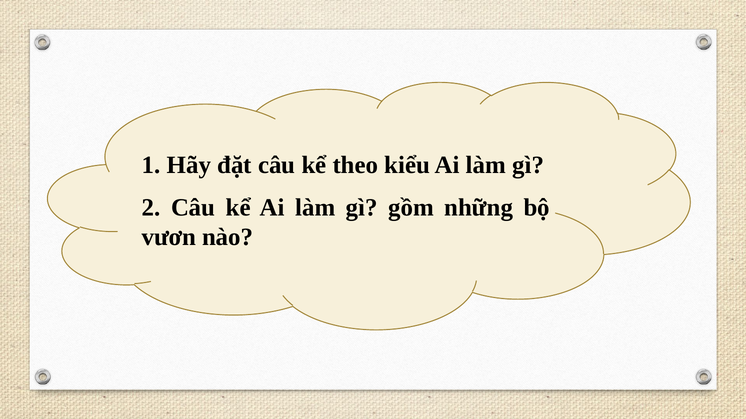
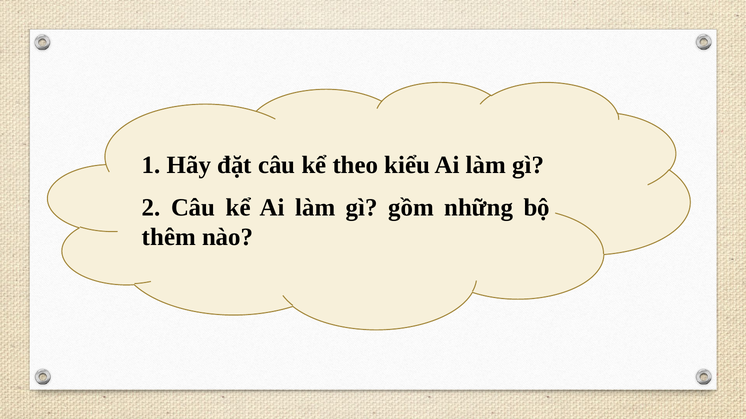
vươn: vươn -> thêm (169, 238)
